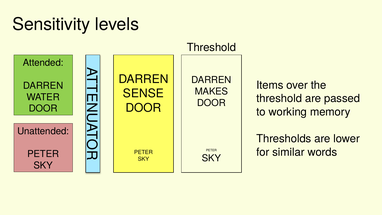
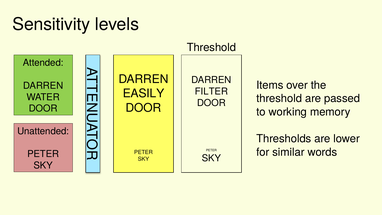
MAKES: MAKES -> FILTER (211, 91)
SENSE: SENSE -> EASILY (144, 93)
